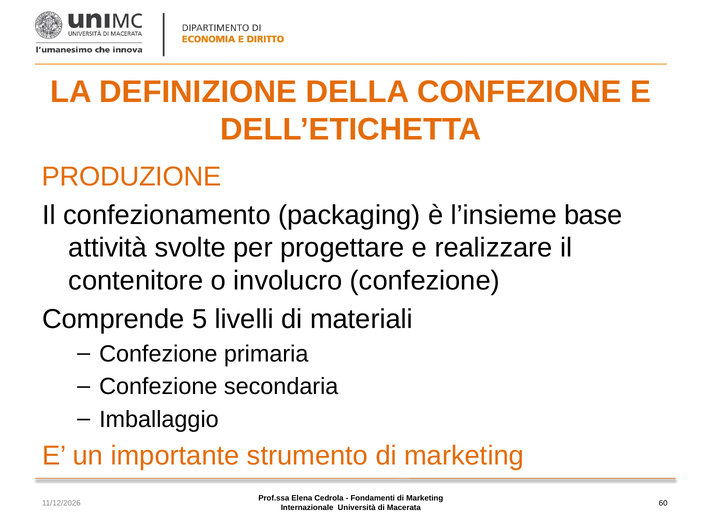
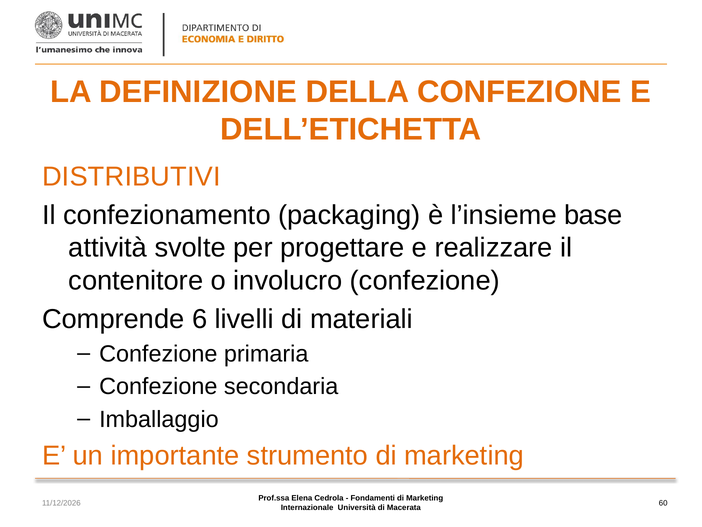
PRODUZIONE: PRODUZIONE -> DISTRIBUTIVI (131, 177)
5: 5 -> 6 (200, 319)
